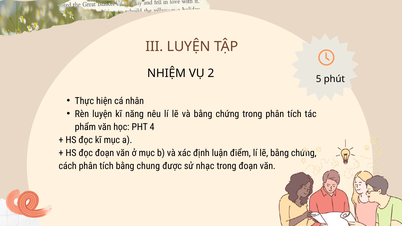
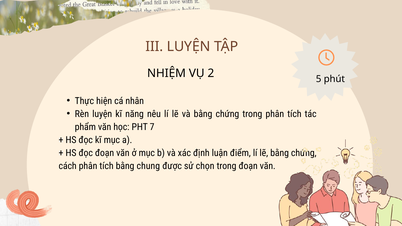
4: 4 -> 7 (152, 127)
nhạc: nhạc -> chọn (205, 166)
